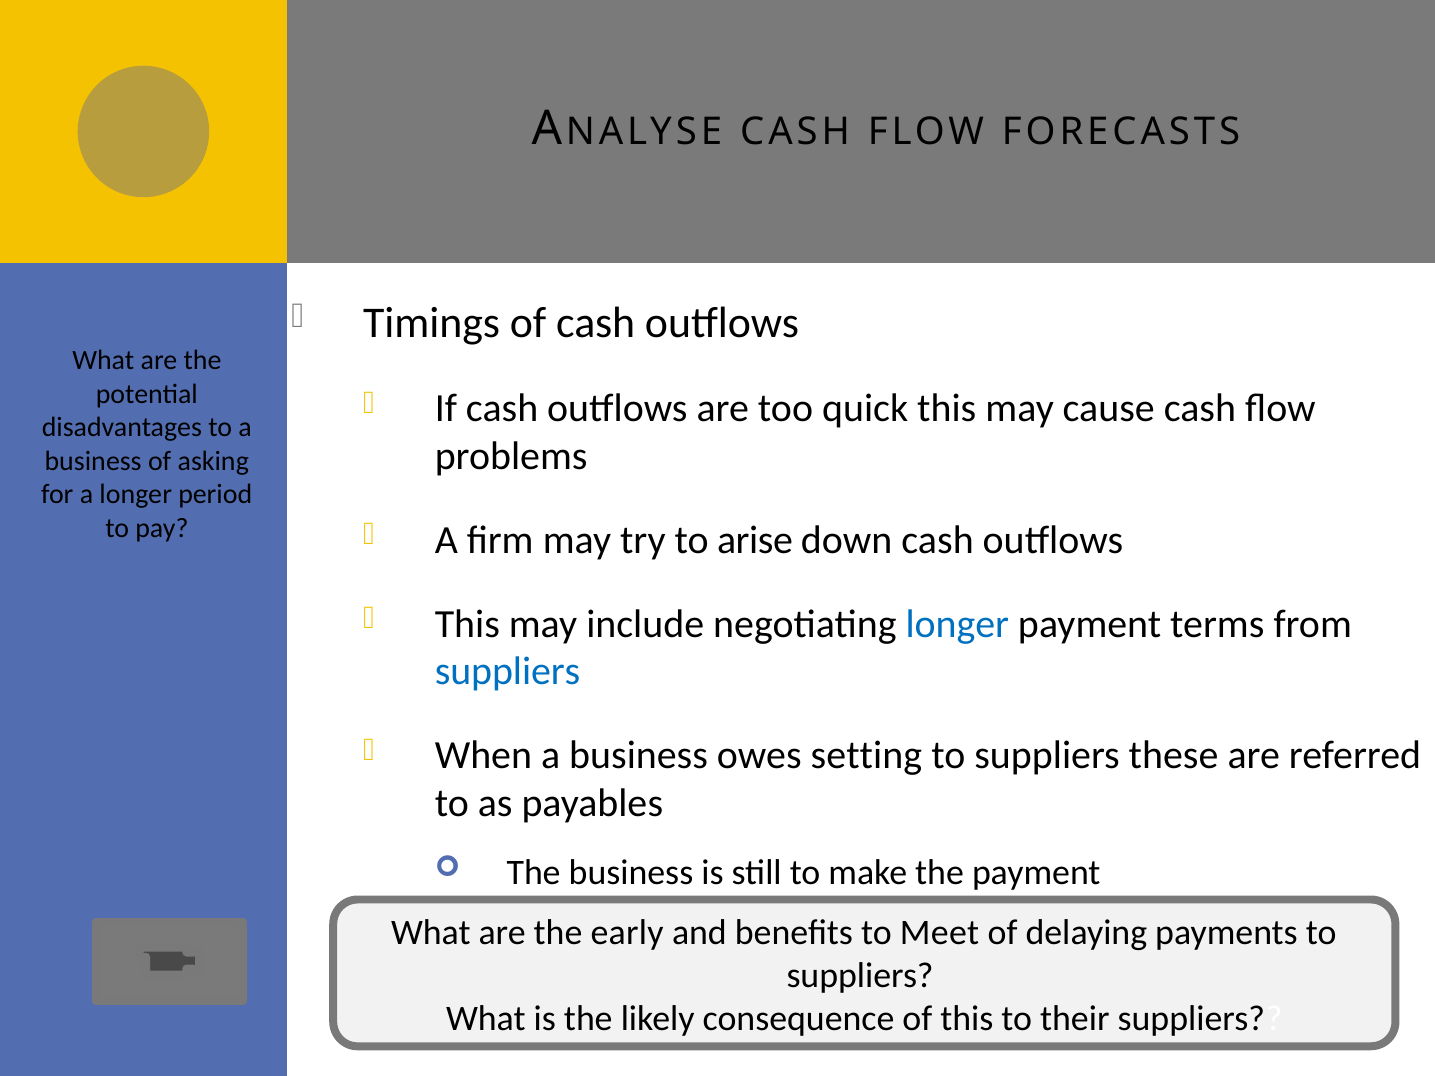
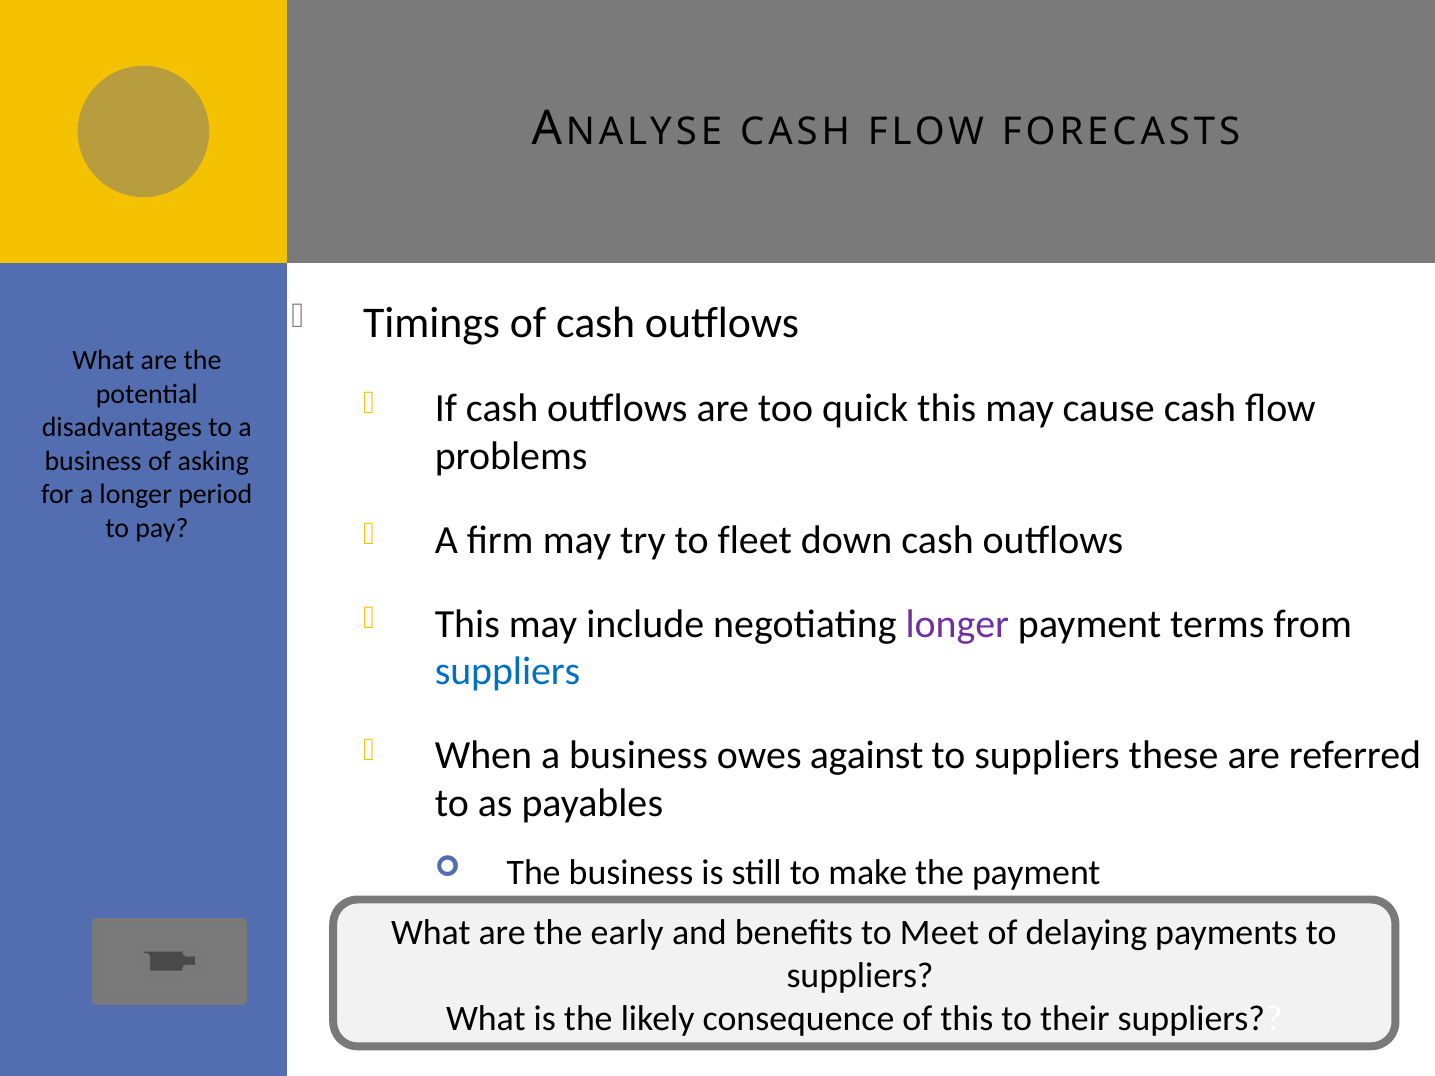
arise: arise -> fleet (755, 540)
longer colour: blue -> purple (957, 624)
setting: setting -> against (867, 756)
